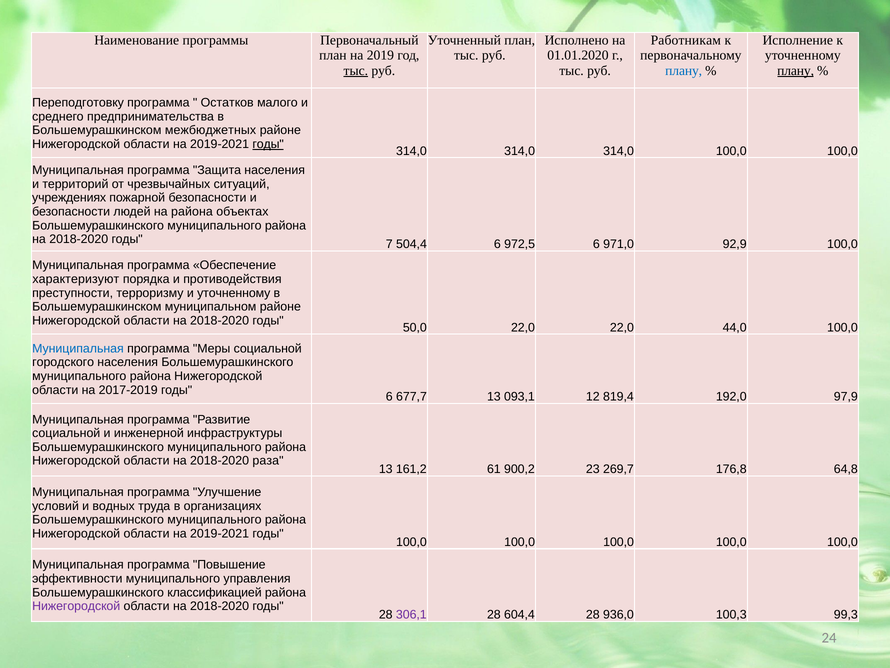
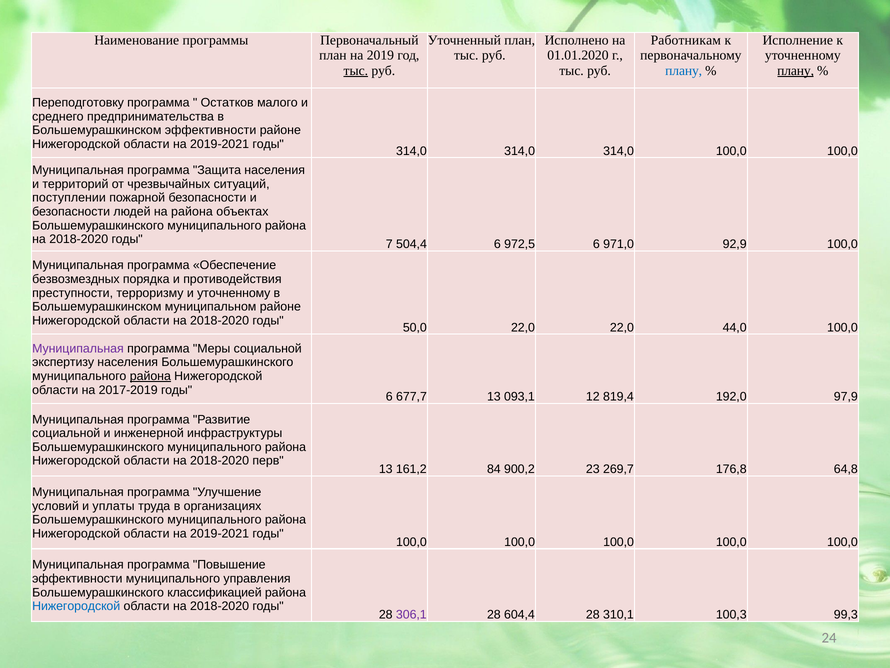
Большемурашкинском межбюджетных: межбюджетных -> эффективности (211, 130)
годы underline: present -> none (268, 144)
учреждениях: учреждениях -> поступлении (69, 198)
характеризуют: характеризуют -> безвозмездных (76, 279)
Муниципальная colour: blue -> purple (78, 348)
городского: городского -> экспертизу (63, 362)
района underline: none -> present (150, 376)
раза: раза -> перв (268, 461)
61: 61 -> 84 (494, 469)
водных: водных -> уплаты (114, 506)
Нижегородской colour: purple -> blue (76, 606)
936,0: 936,0 -> 310,1 (618, 614)
